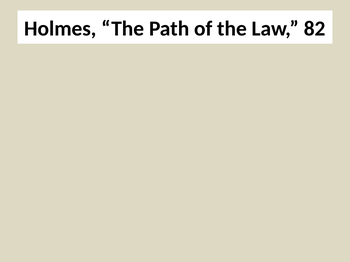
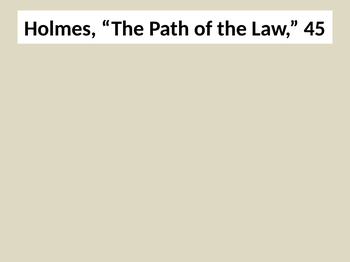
82: 82 -> 45 (315, 29)
